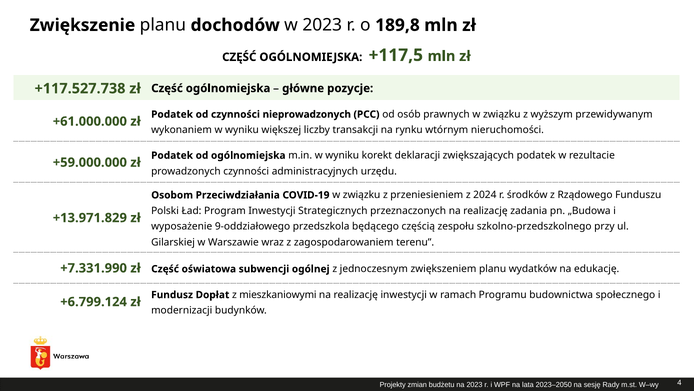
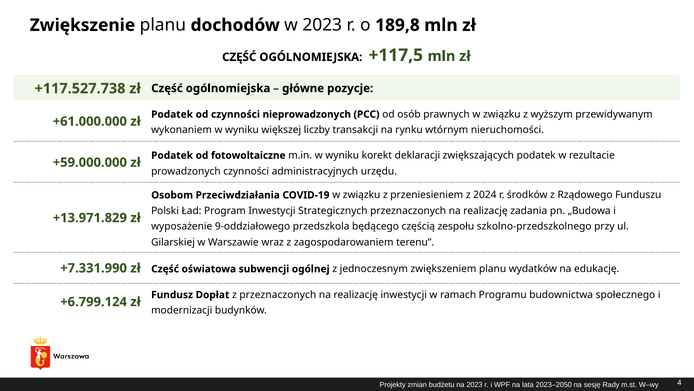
od ogólnomiejska: ogólnomiejska -> fotowoltaiczne (248, 155)
z mieszkaniowymi: mieszkaniowymi -> przeznaczonych (278, 294)
